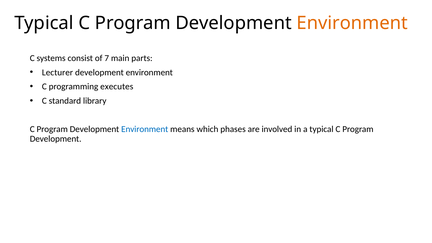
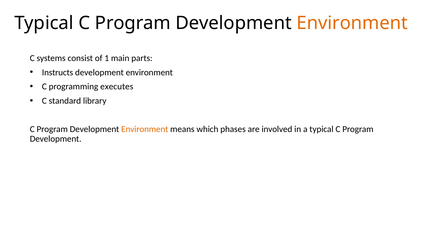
7: 7 -> 1 (107, 58)
Lecturer: Lecturer -> Instructs (58, 72)
Environment colour: blue -> orange (145, 129)
